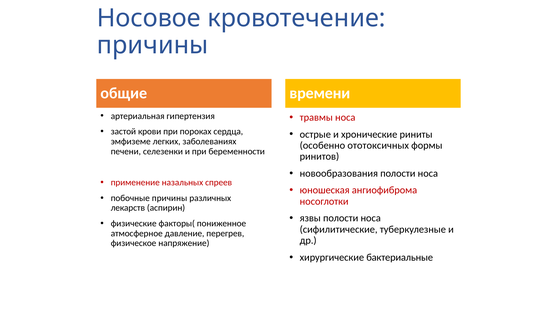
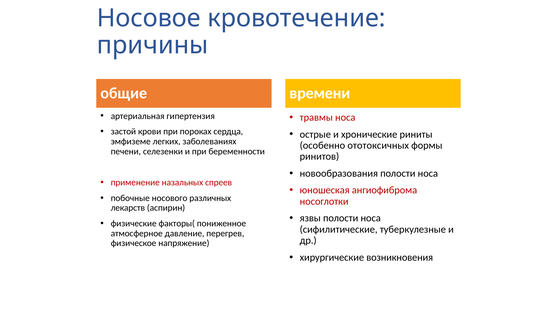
побочные причины: причины -> носового (170, 198)
бактериальные: бактериальные -> возникновения (400, 258)
